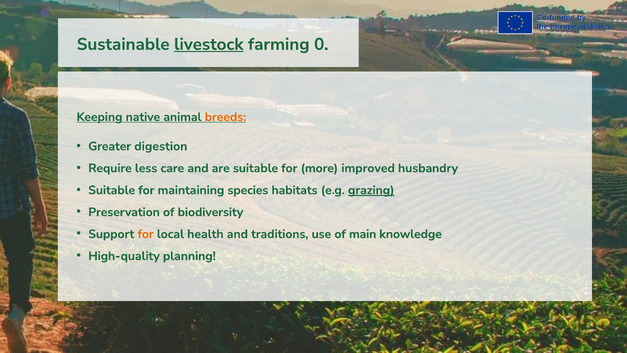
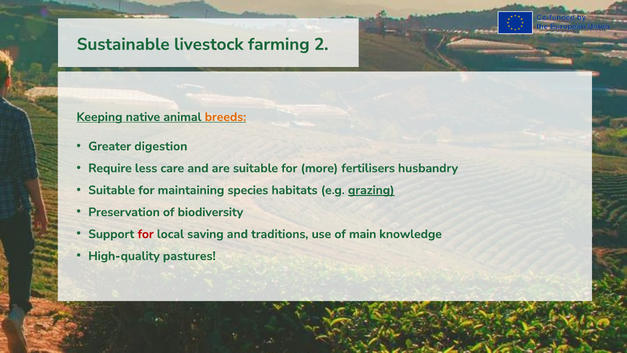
livestock underline: present -> none (209, 44)
0: 0 -> 2 (321, 44)
improved: improved -> fertilisers (368, 168)
for colour: orange -> red (146, 234)
health: health -> saving (205, 234)
planning: planning -> pastures (189, 256)
